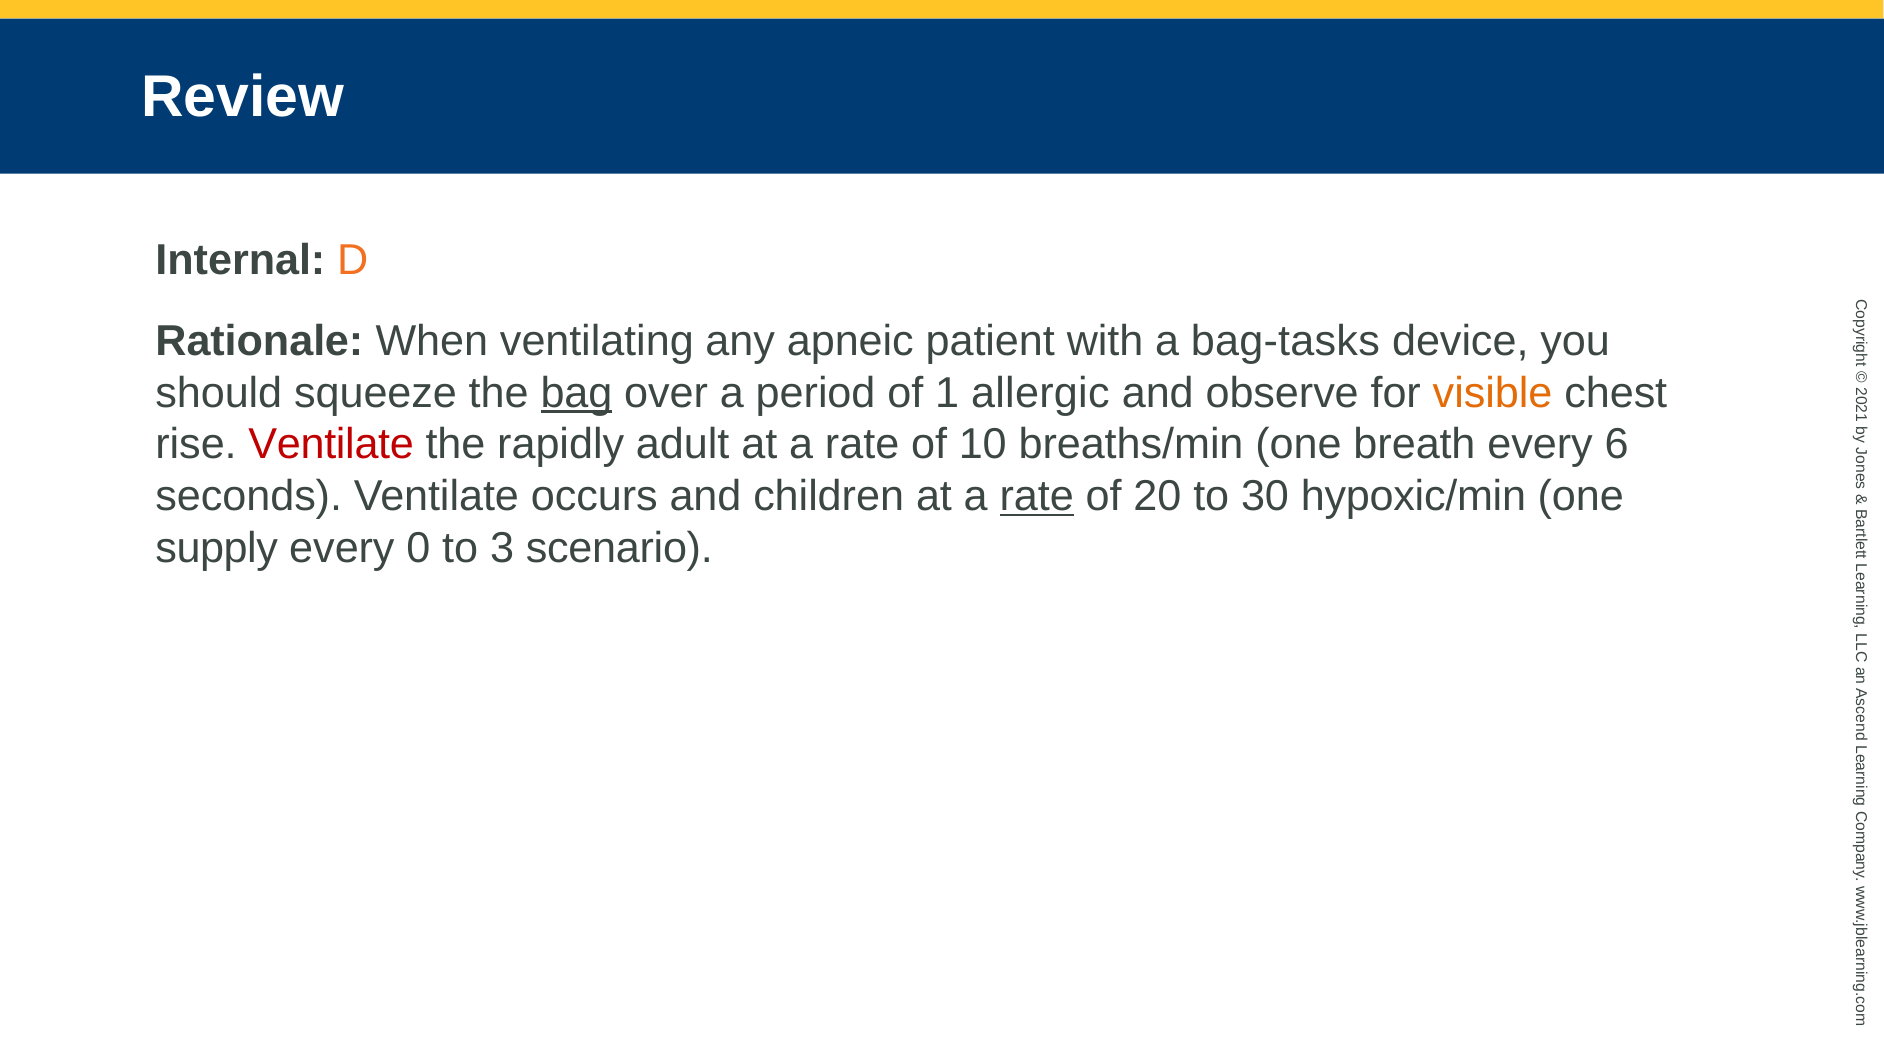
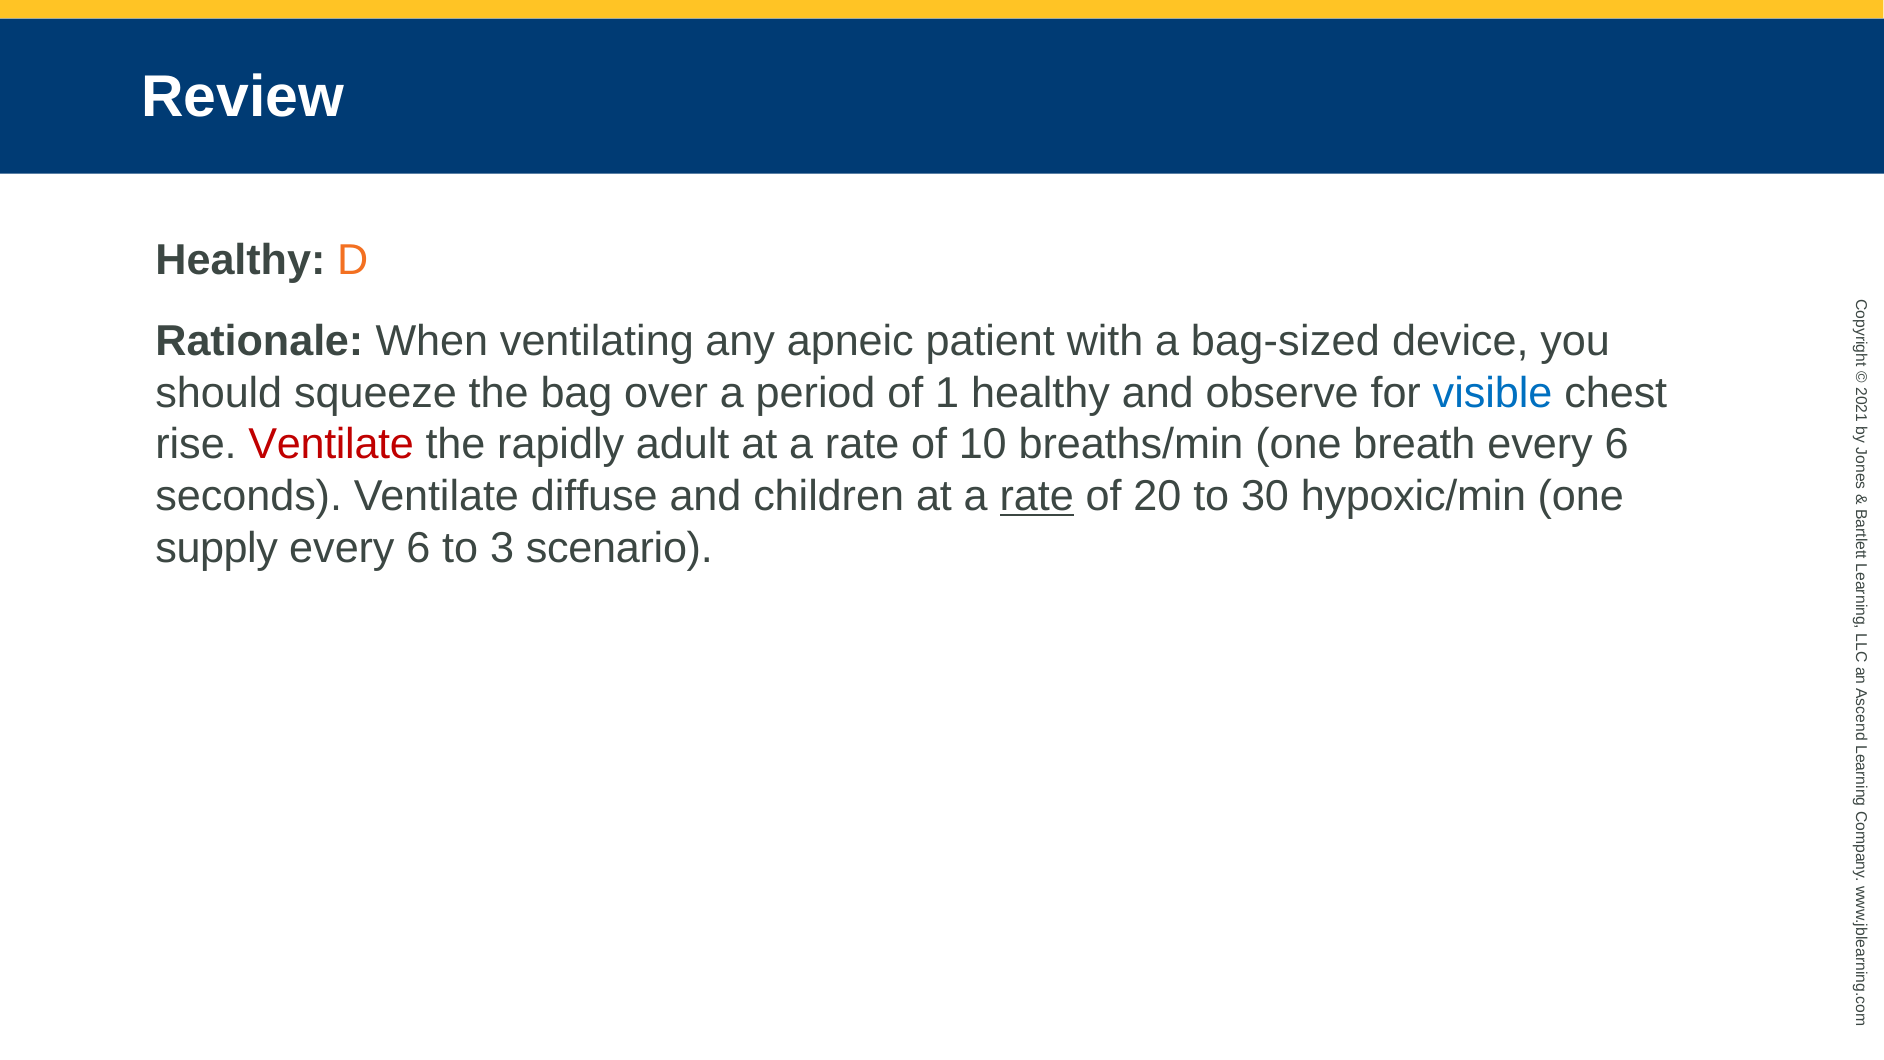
Internal: Internal -> Healthy (240, 260)
bag-tasks: bag-tasks -> bag-sized (1285, 341)
bag underline: present -> none (576, 393)
1 allergic: allergic -> healthy (1040, 393)
visible colour: orange -> blue (1493, 393)
occurs: occurs -> diffuse (594, 496)
0: 0 -> 6 (418, 548)
